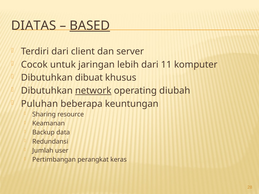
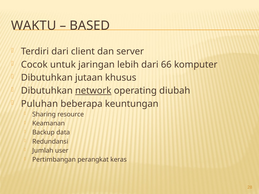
DIATAS: DIATAS -> WAKTU (34, 26)
BASED underline: present -> none (90, 26)
11: 11 -> 66 (166, 65)
dibuat: dibuat -> jutaan (89, 78)
